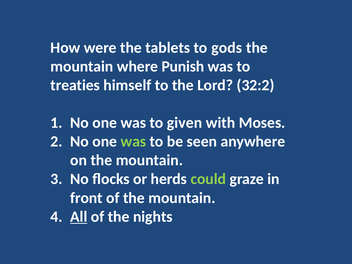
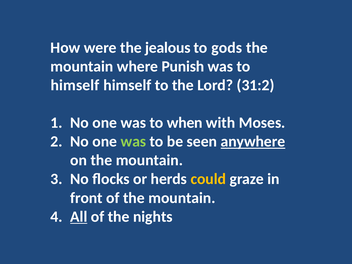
tablets: tablets -> jealous (168, 48)
treaties: treaties -> himself (75, 85)
32:2: 32:2 -> 31:2 (256, 85)
given: given -> when (185, 123)
anywhere underline: none -> present (253, 142)
could colour: light green -> yellow (208, 179)
